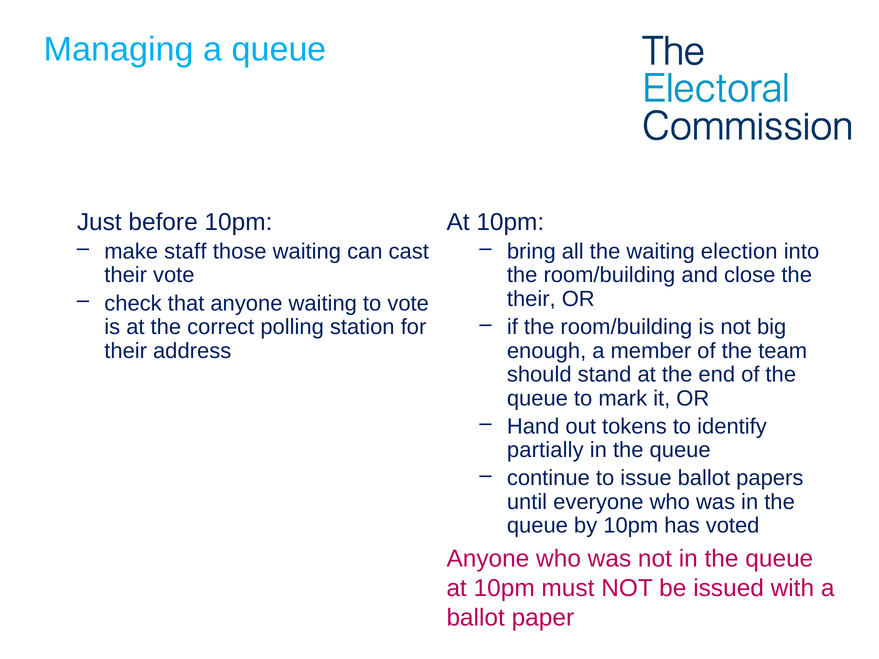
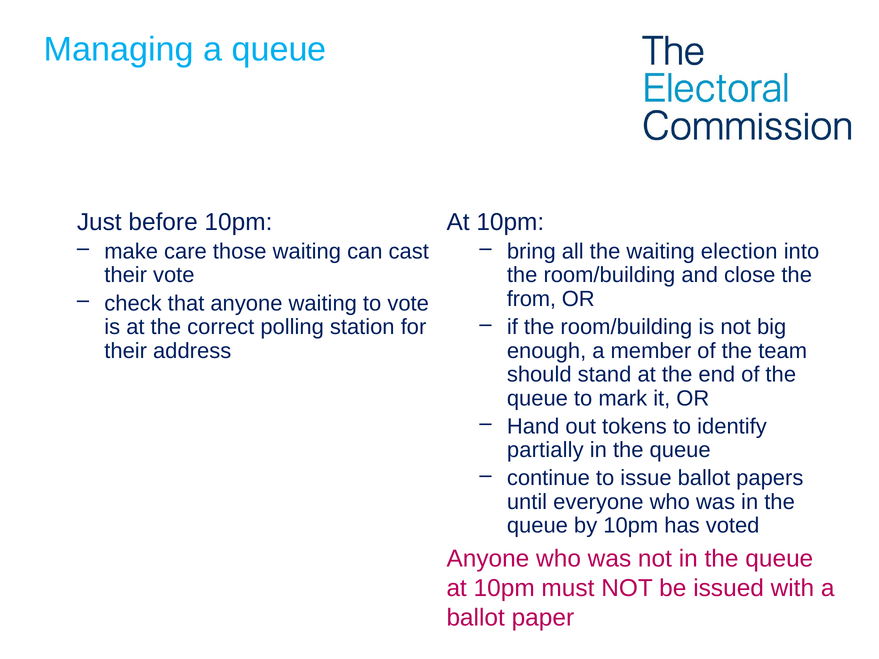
staff: staff -> care (185, 252)
their: their -> from (531, 299)
